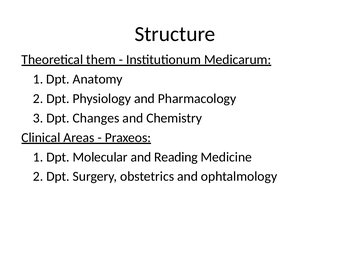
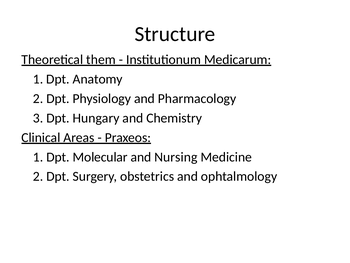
Changes: Changes -> Hungary (96, 118)
Reading: Reading -> Nursing (176, 157)
